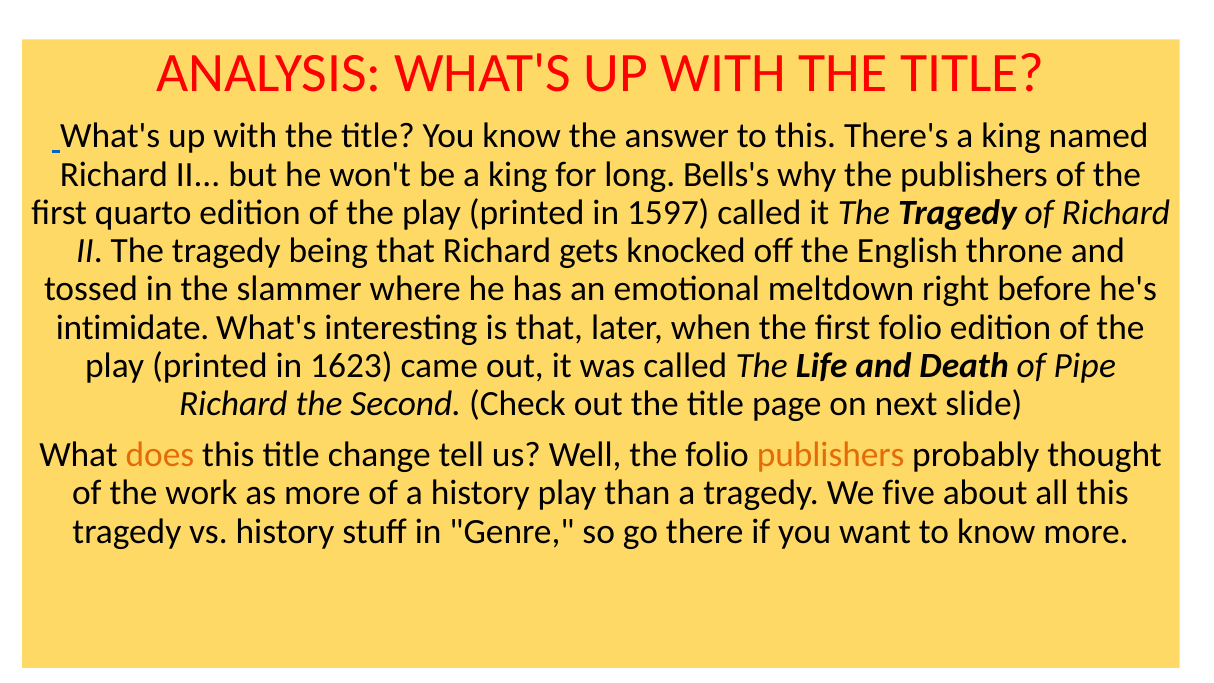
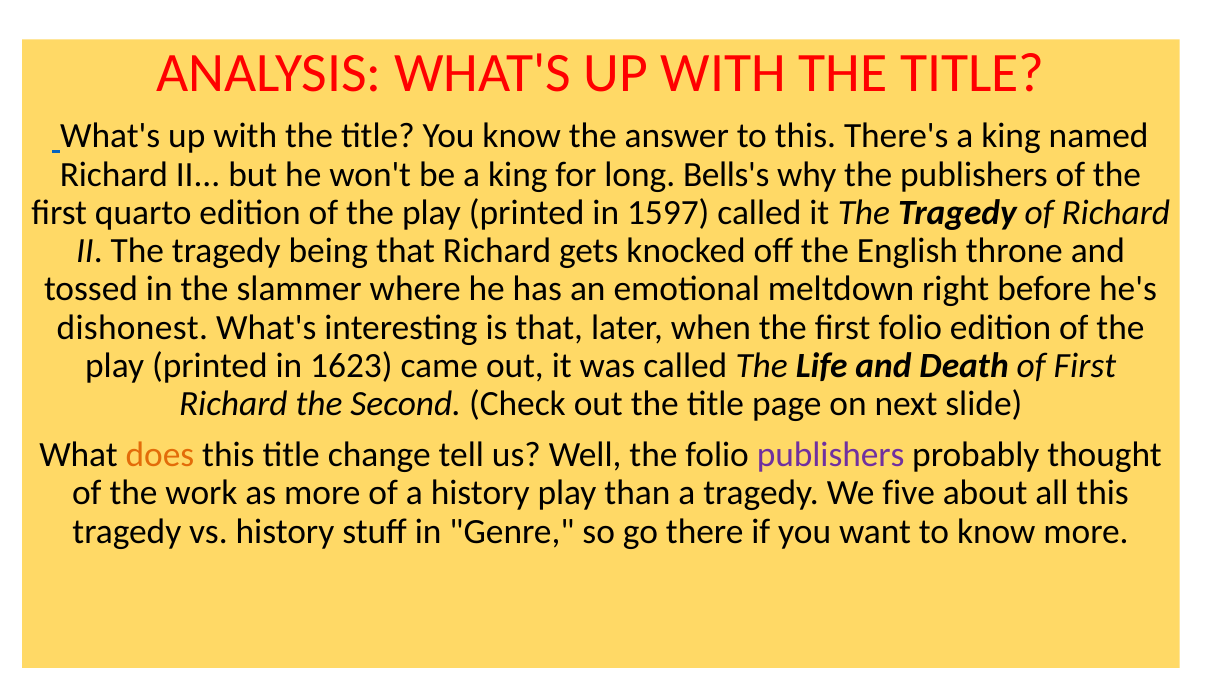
intimidate: intimidate -> dishonest (132, 327)
of Pipe: Pipe -> First (1085, 366)
publishers colour: orange -> purple (831, 455)
